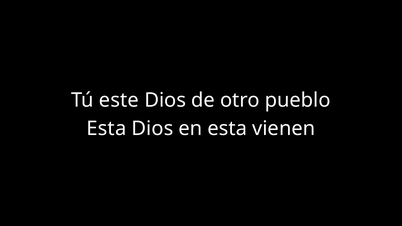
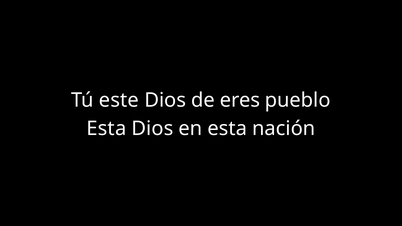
otro: otro -> eres (240, 100)
vienen: vienen -> nación (284, 129)
